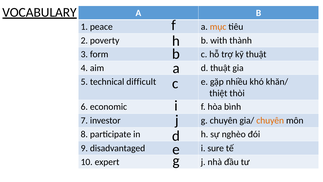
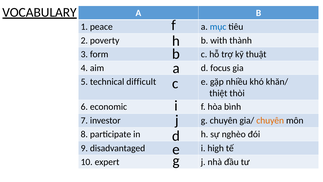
mục colour: orange -> blue (218, 27)
d thuật: thuật -> focus (220, 68)
sure: sure -> high (216, 148)
